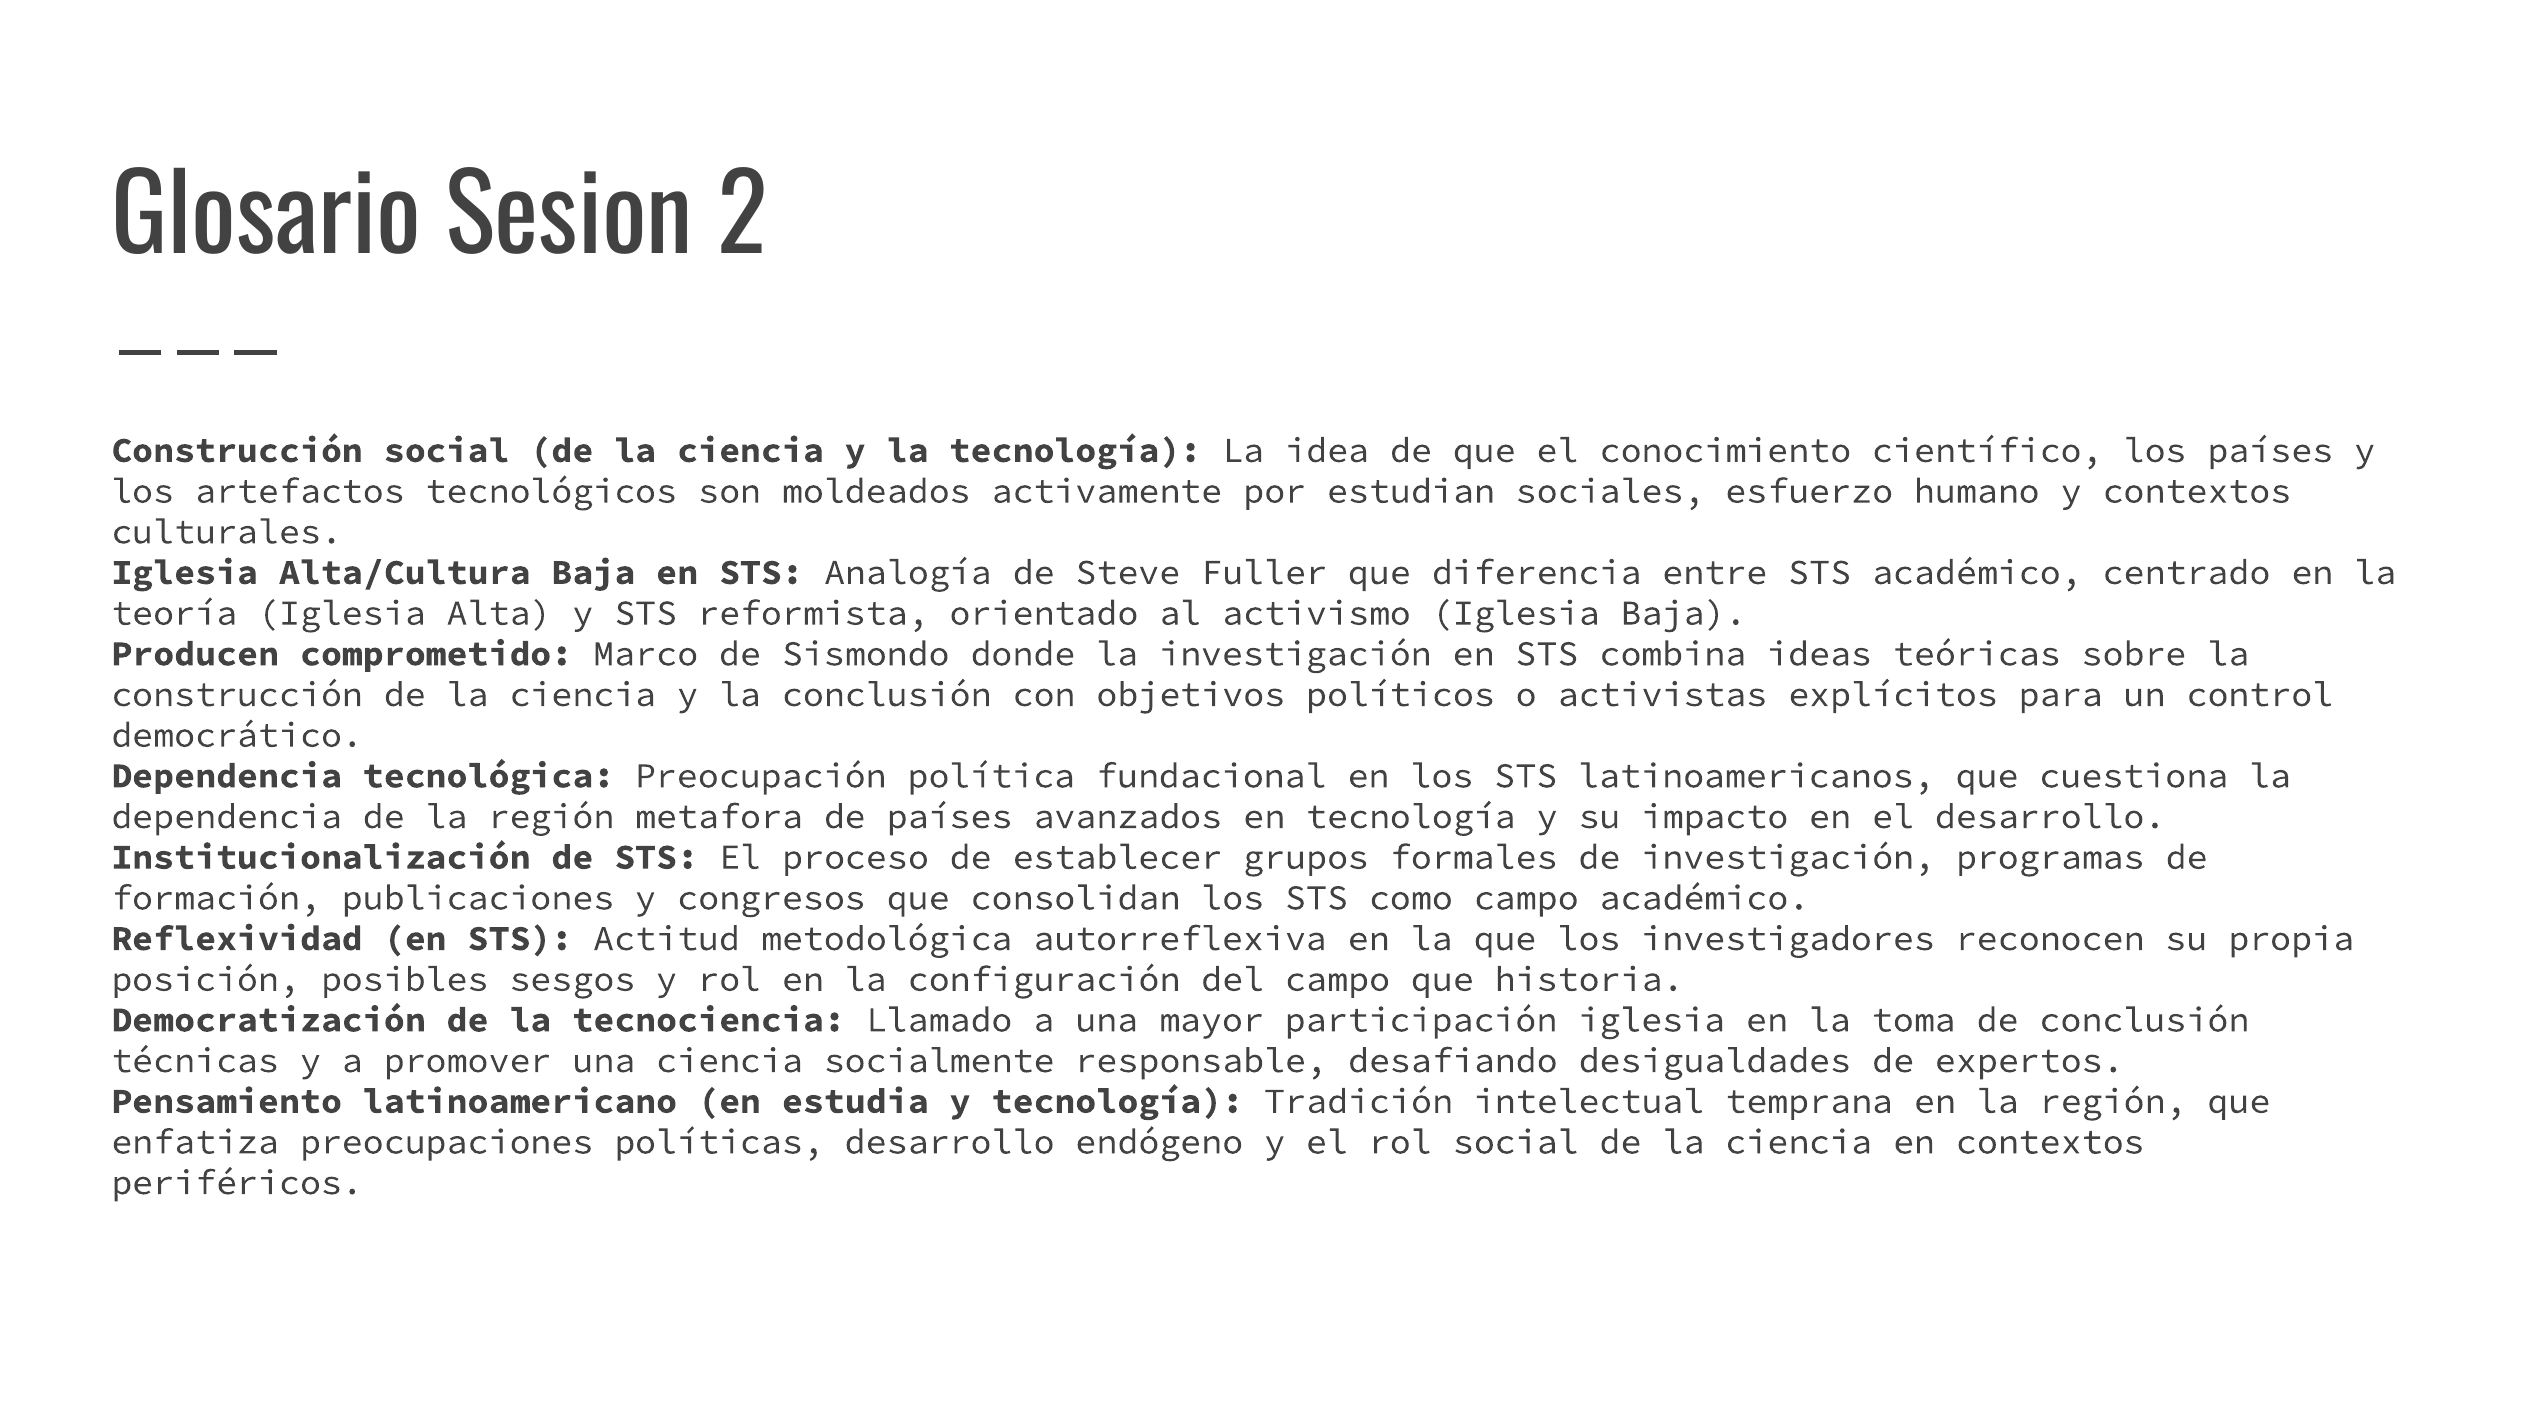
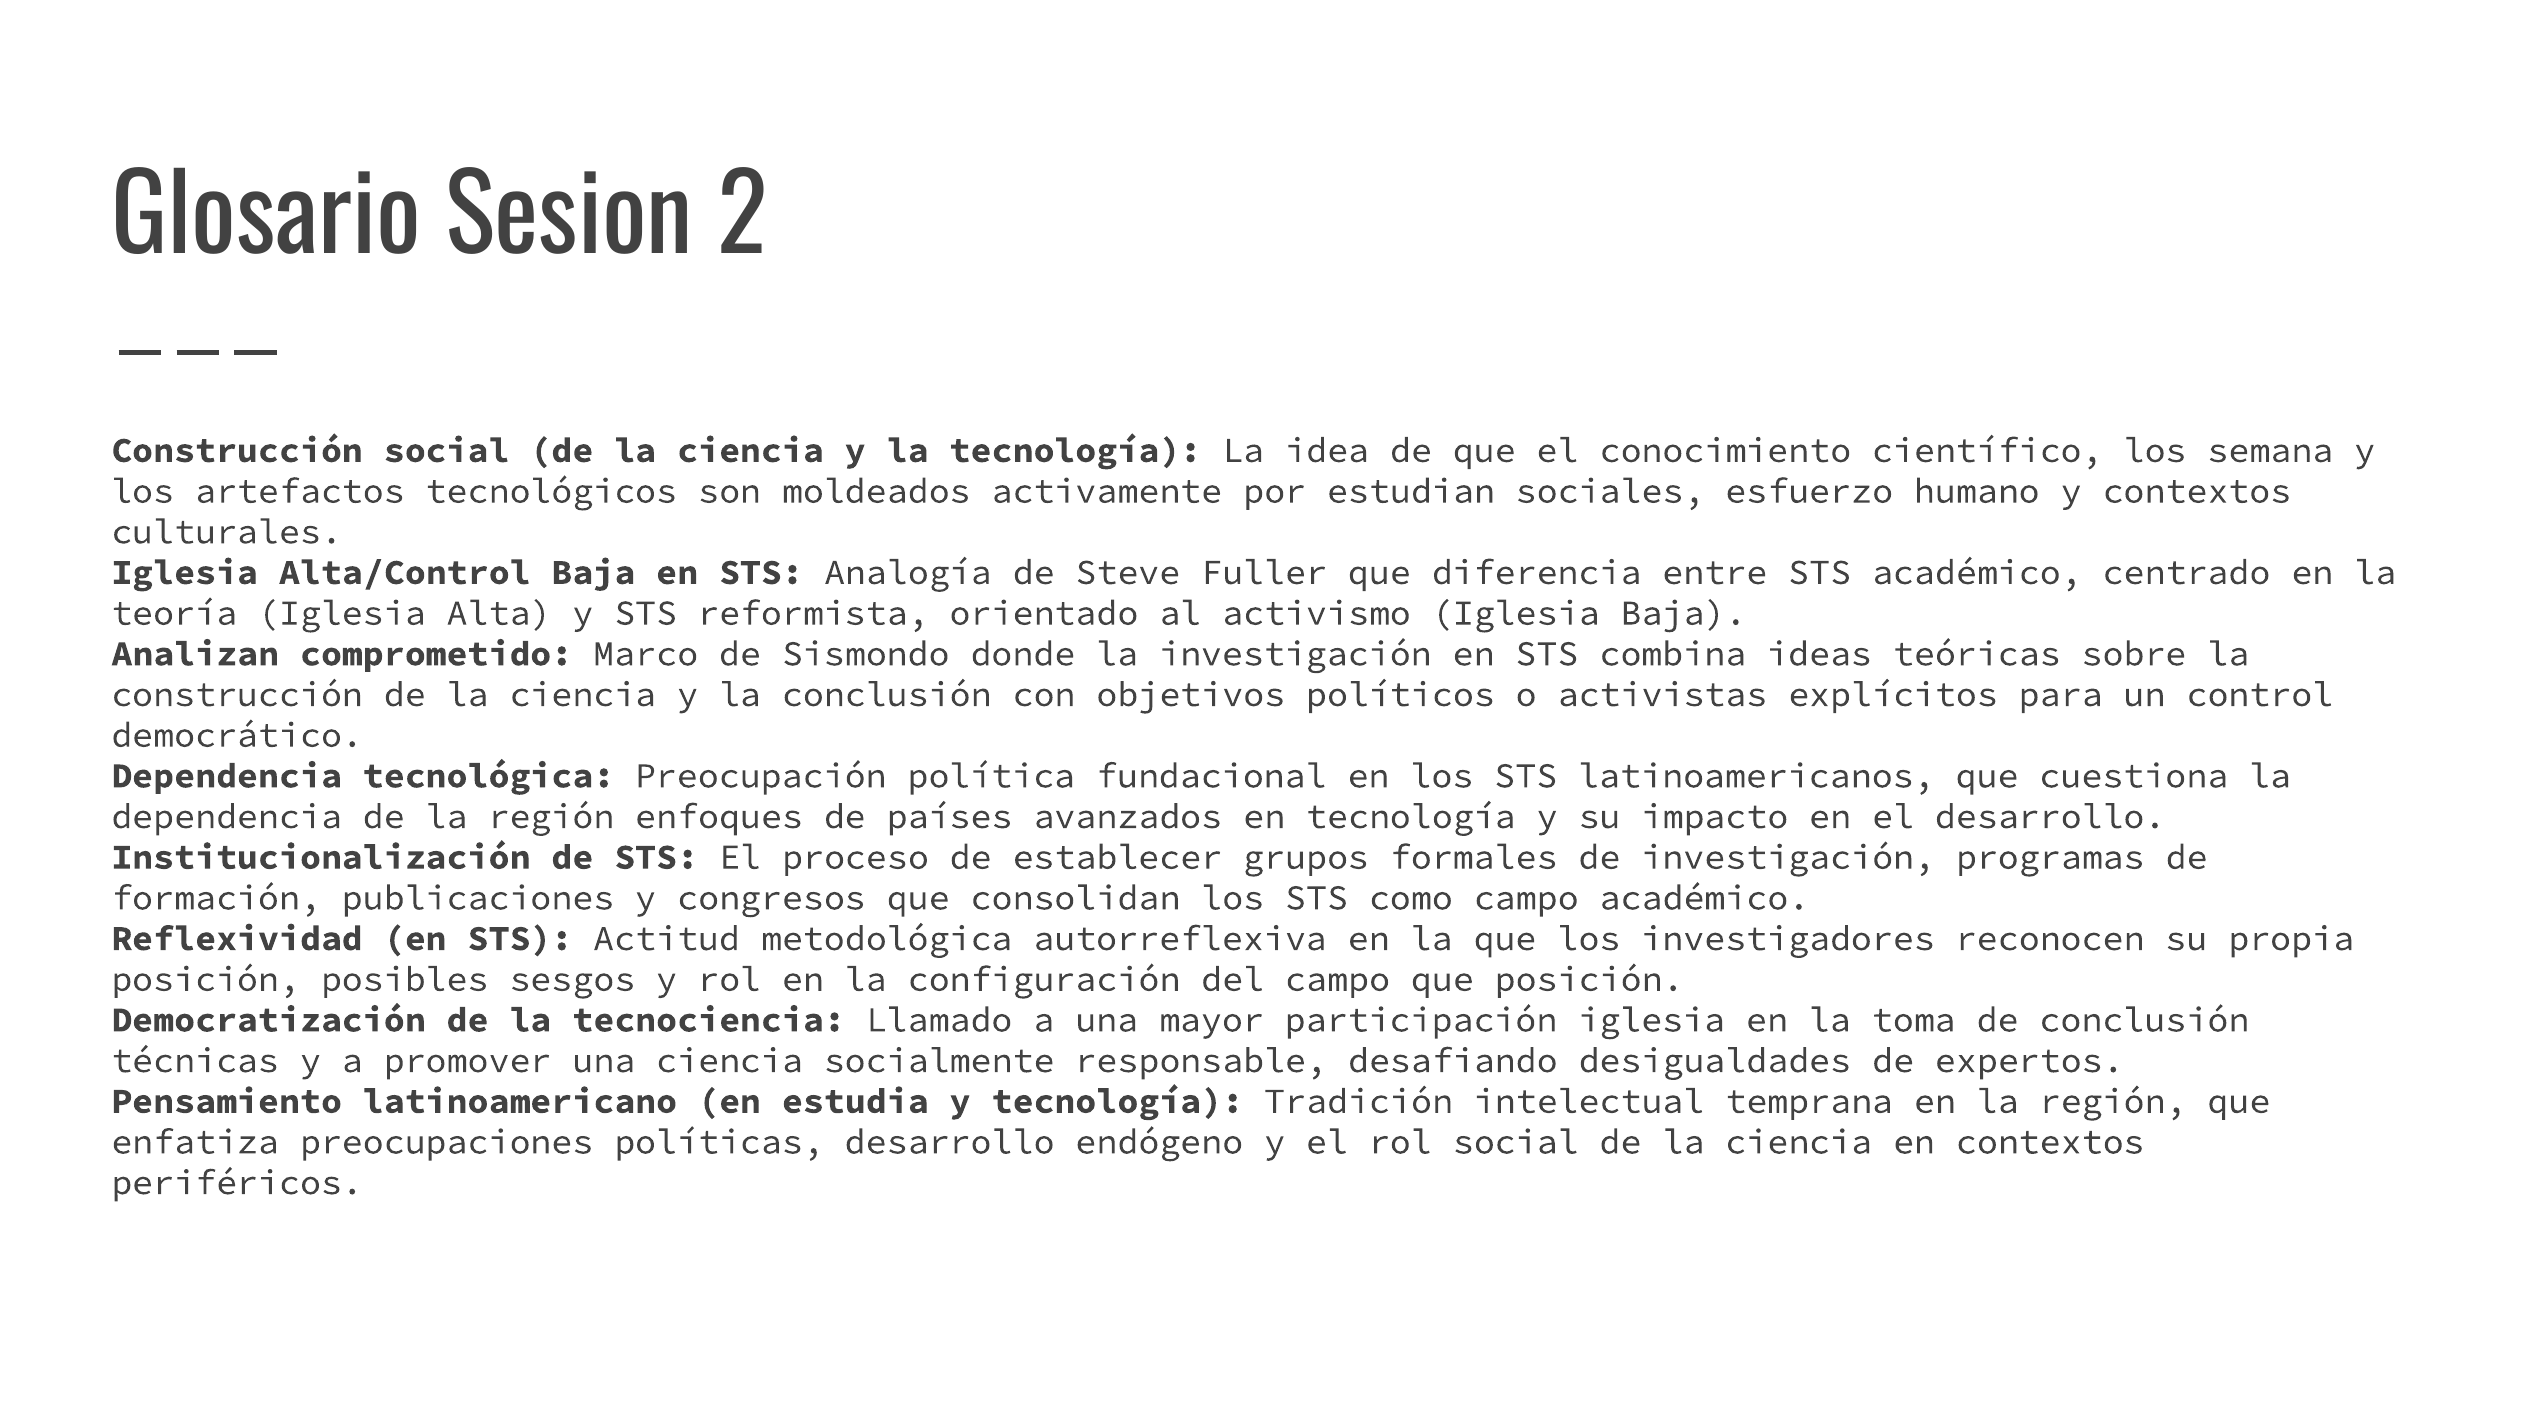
los países: países -> semana (2270, 450)
Alta/Cultura: Alta/Cultura -> Alta/Control (405, 572)
Producen: Producen -> Analizan (195, 654)
metafora: metafora -> enfoques (719, 816)
que historia: historia -> posición (1589, 979)
